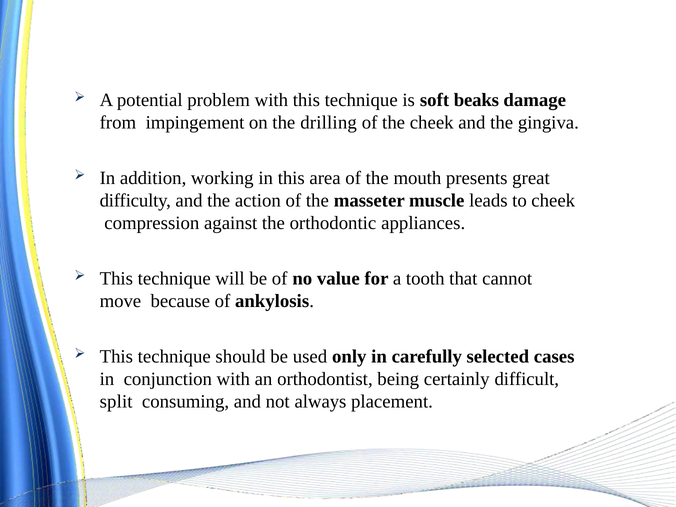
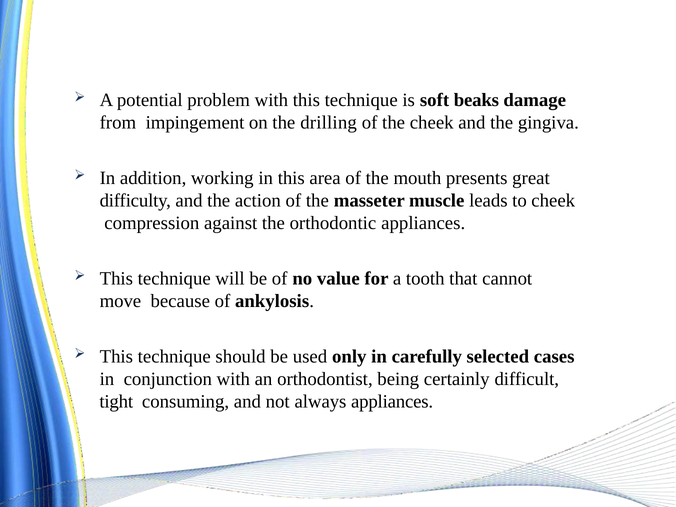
split: split -> tight (116, 402)
always placement: placement -> appliances (392, 402)
